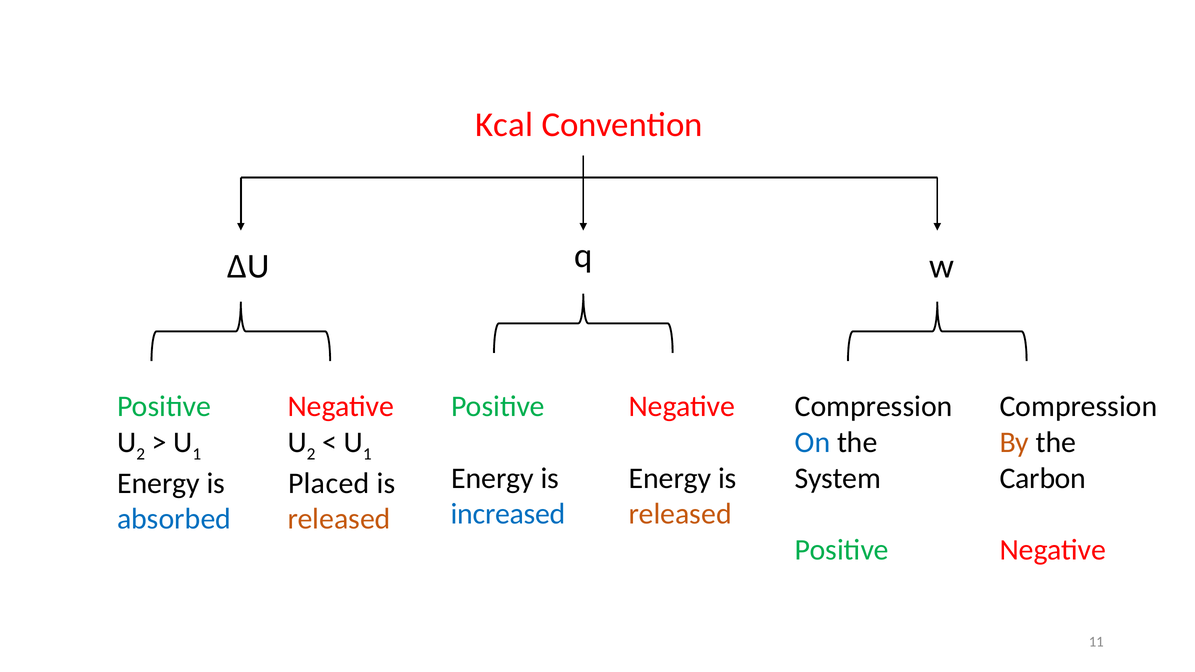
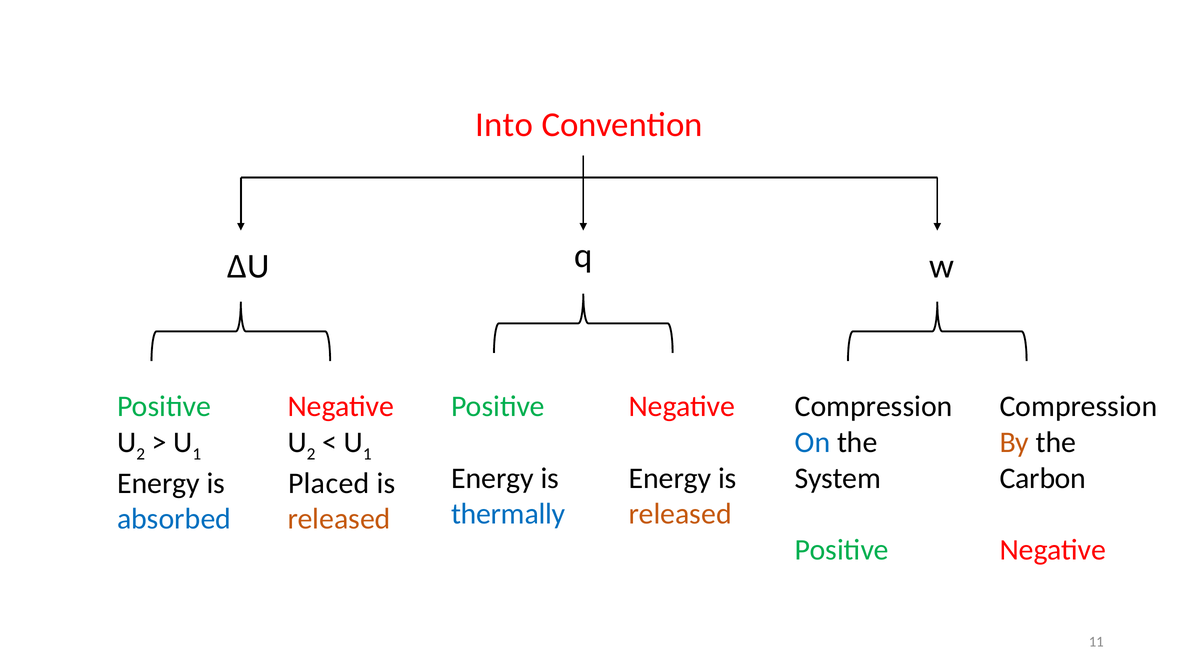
Kcal: Kcal -> Into (504, 125)
increased: increased -> thermally (508, 514)
